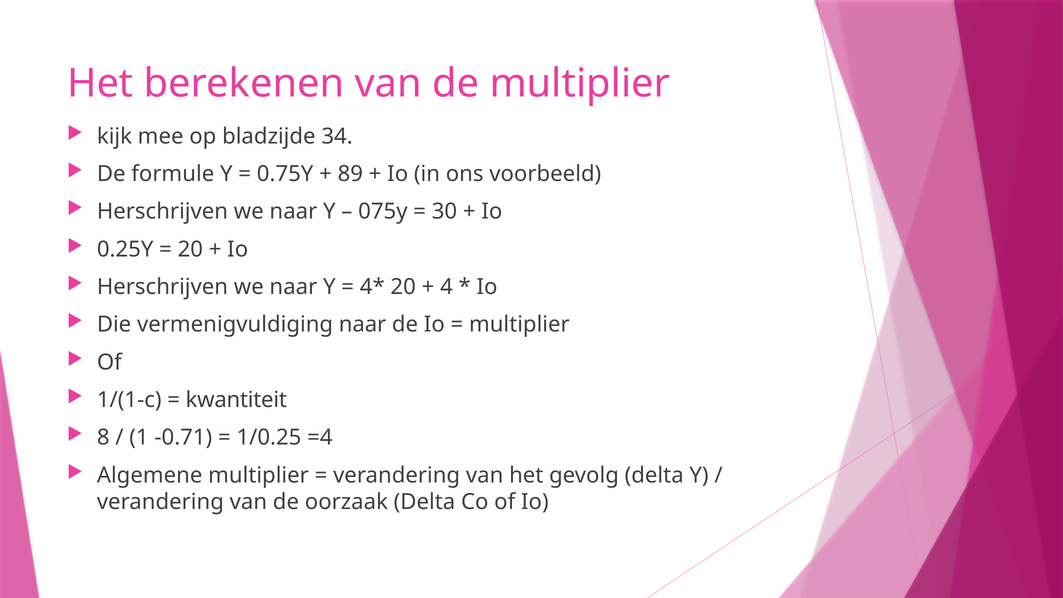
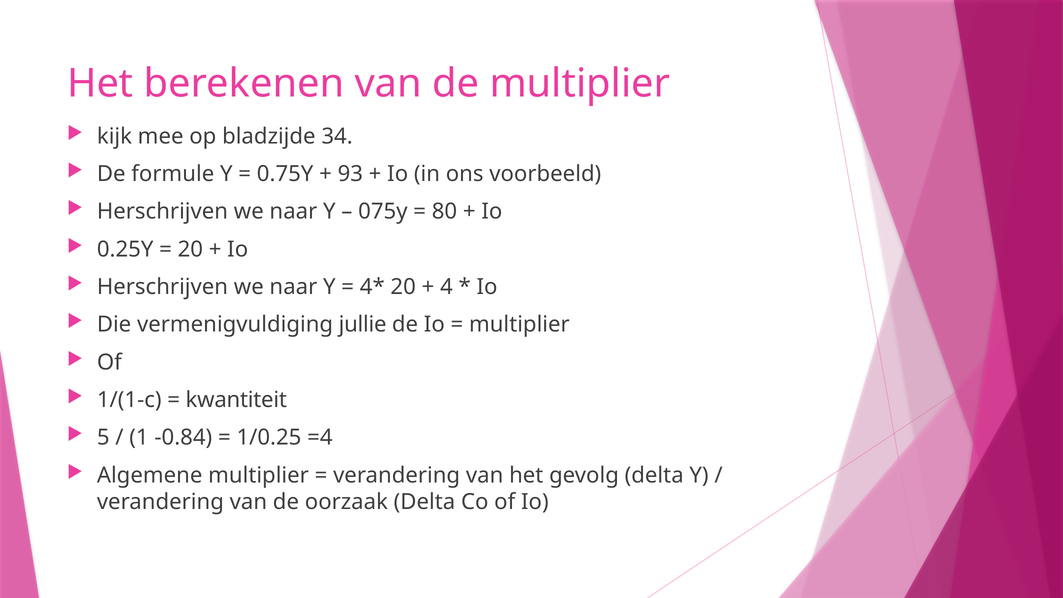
89: 89 -> 93 (350, 174)
30: 30 -> 80 (444, 212)
vermenigvuldiging naar: naar -> jullie (363, 325)
8: 8 -> 5 (103, 438)
-0.71: -0.71 -> -0.84 (183, 438)
